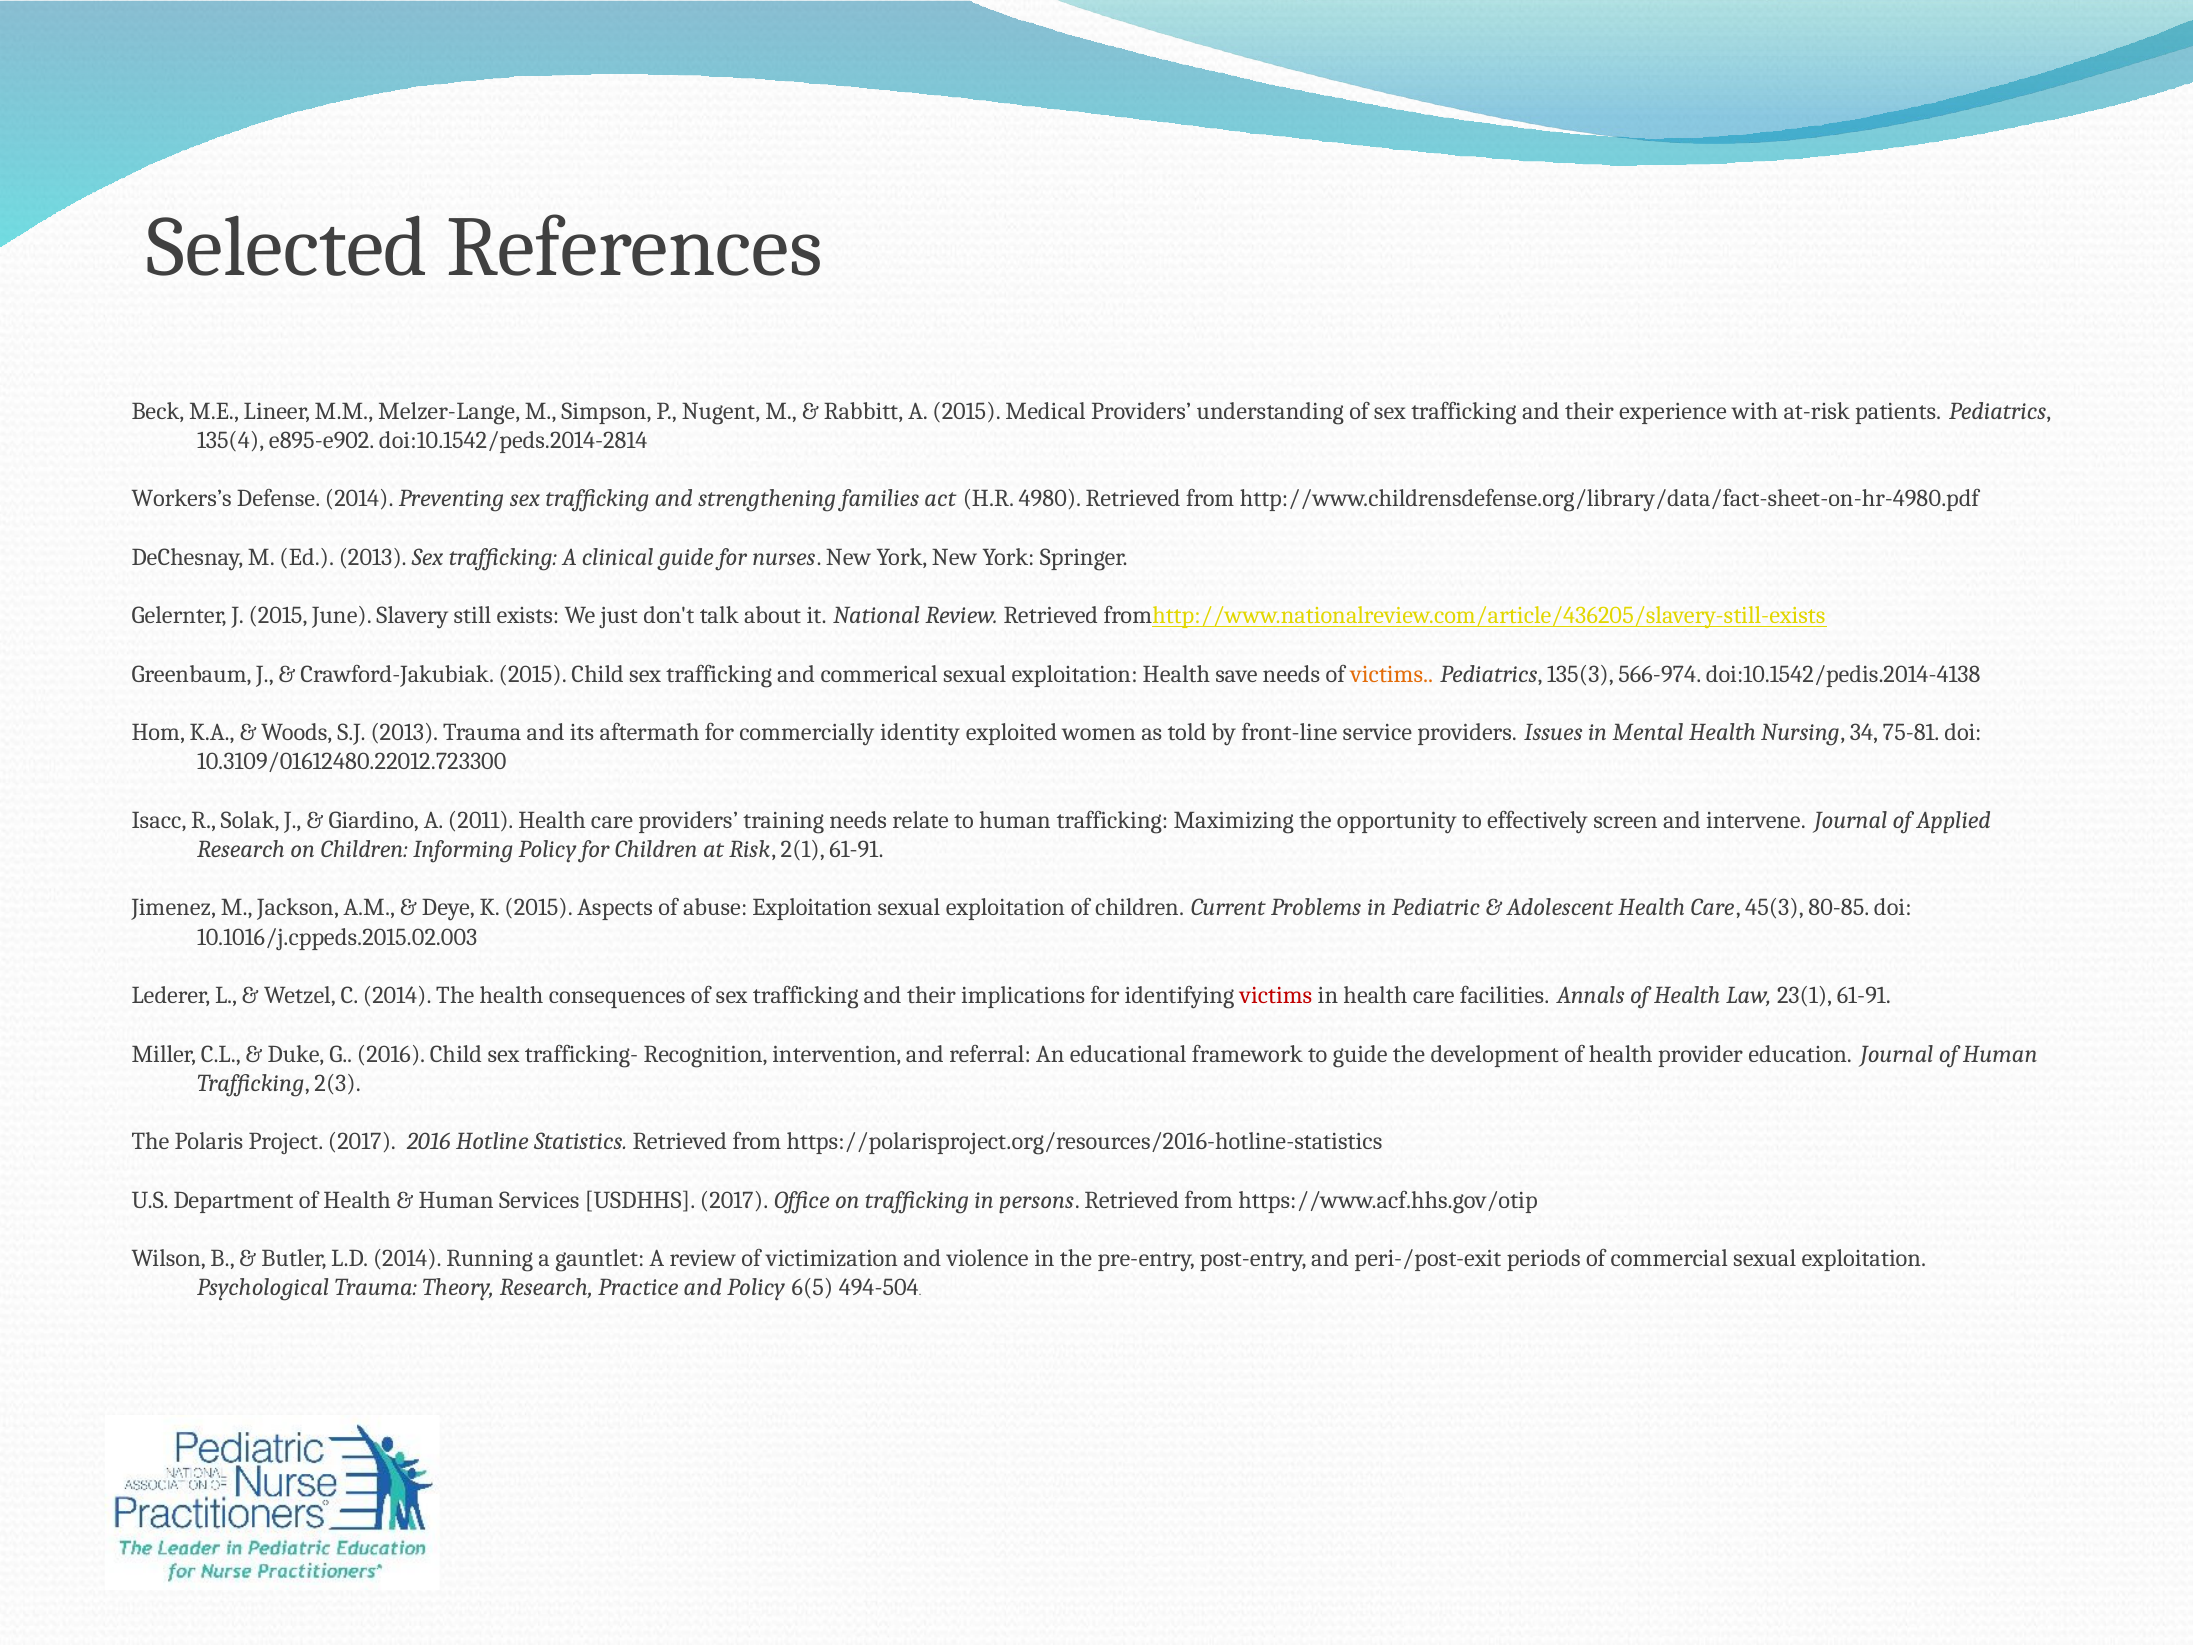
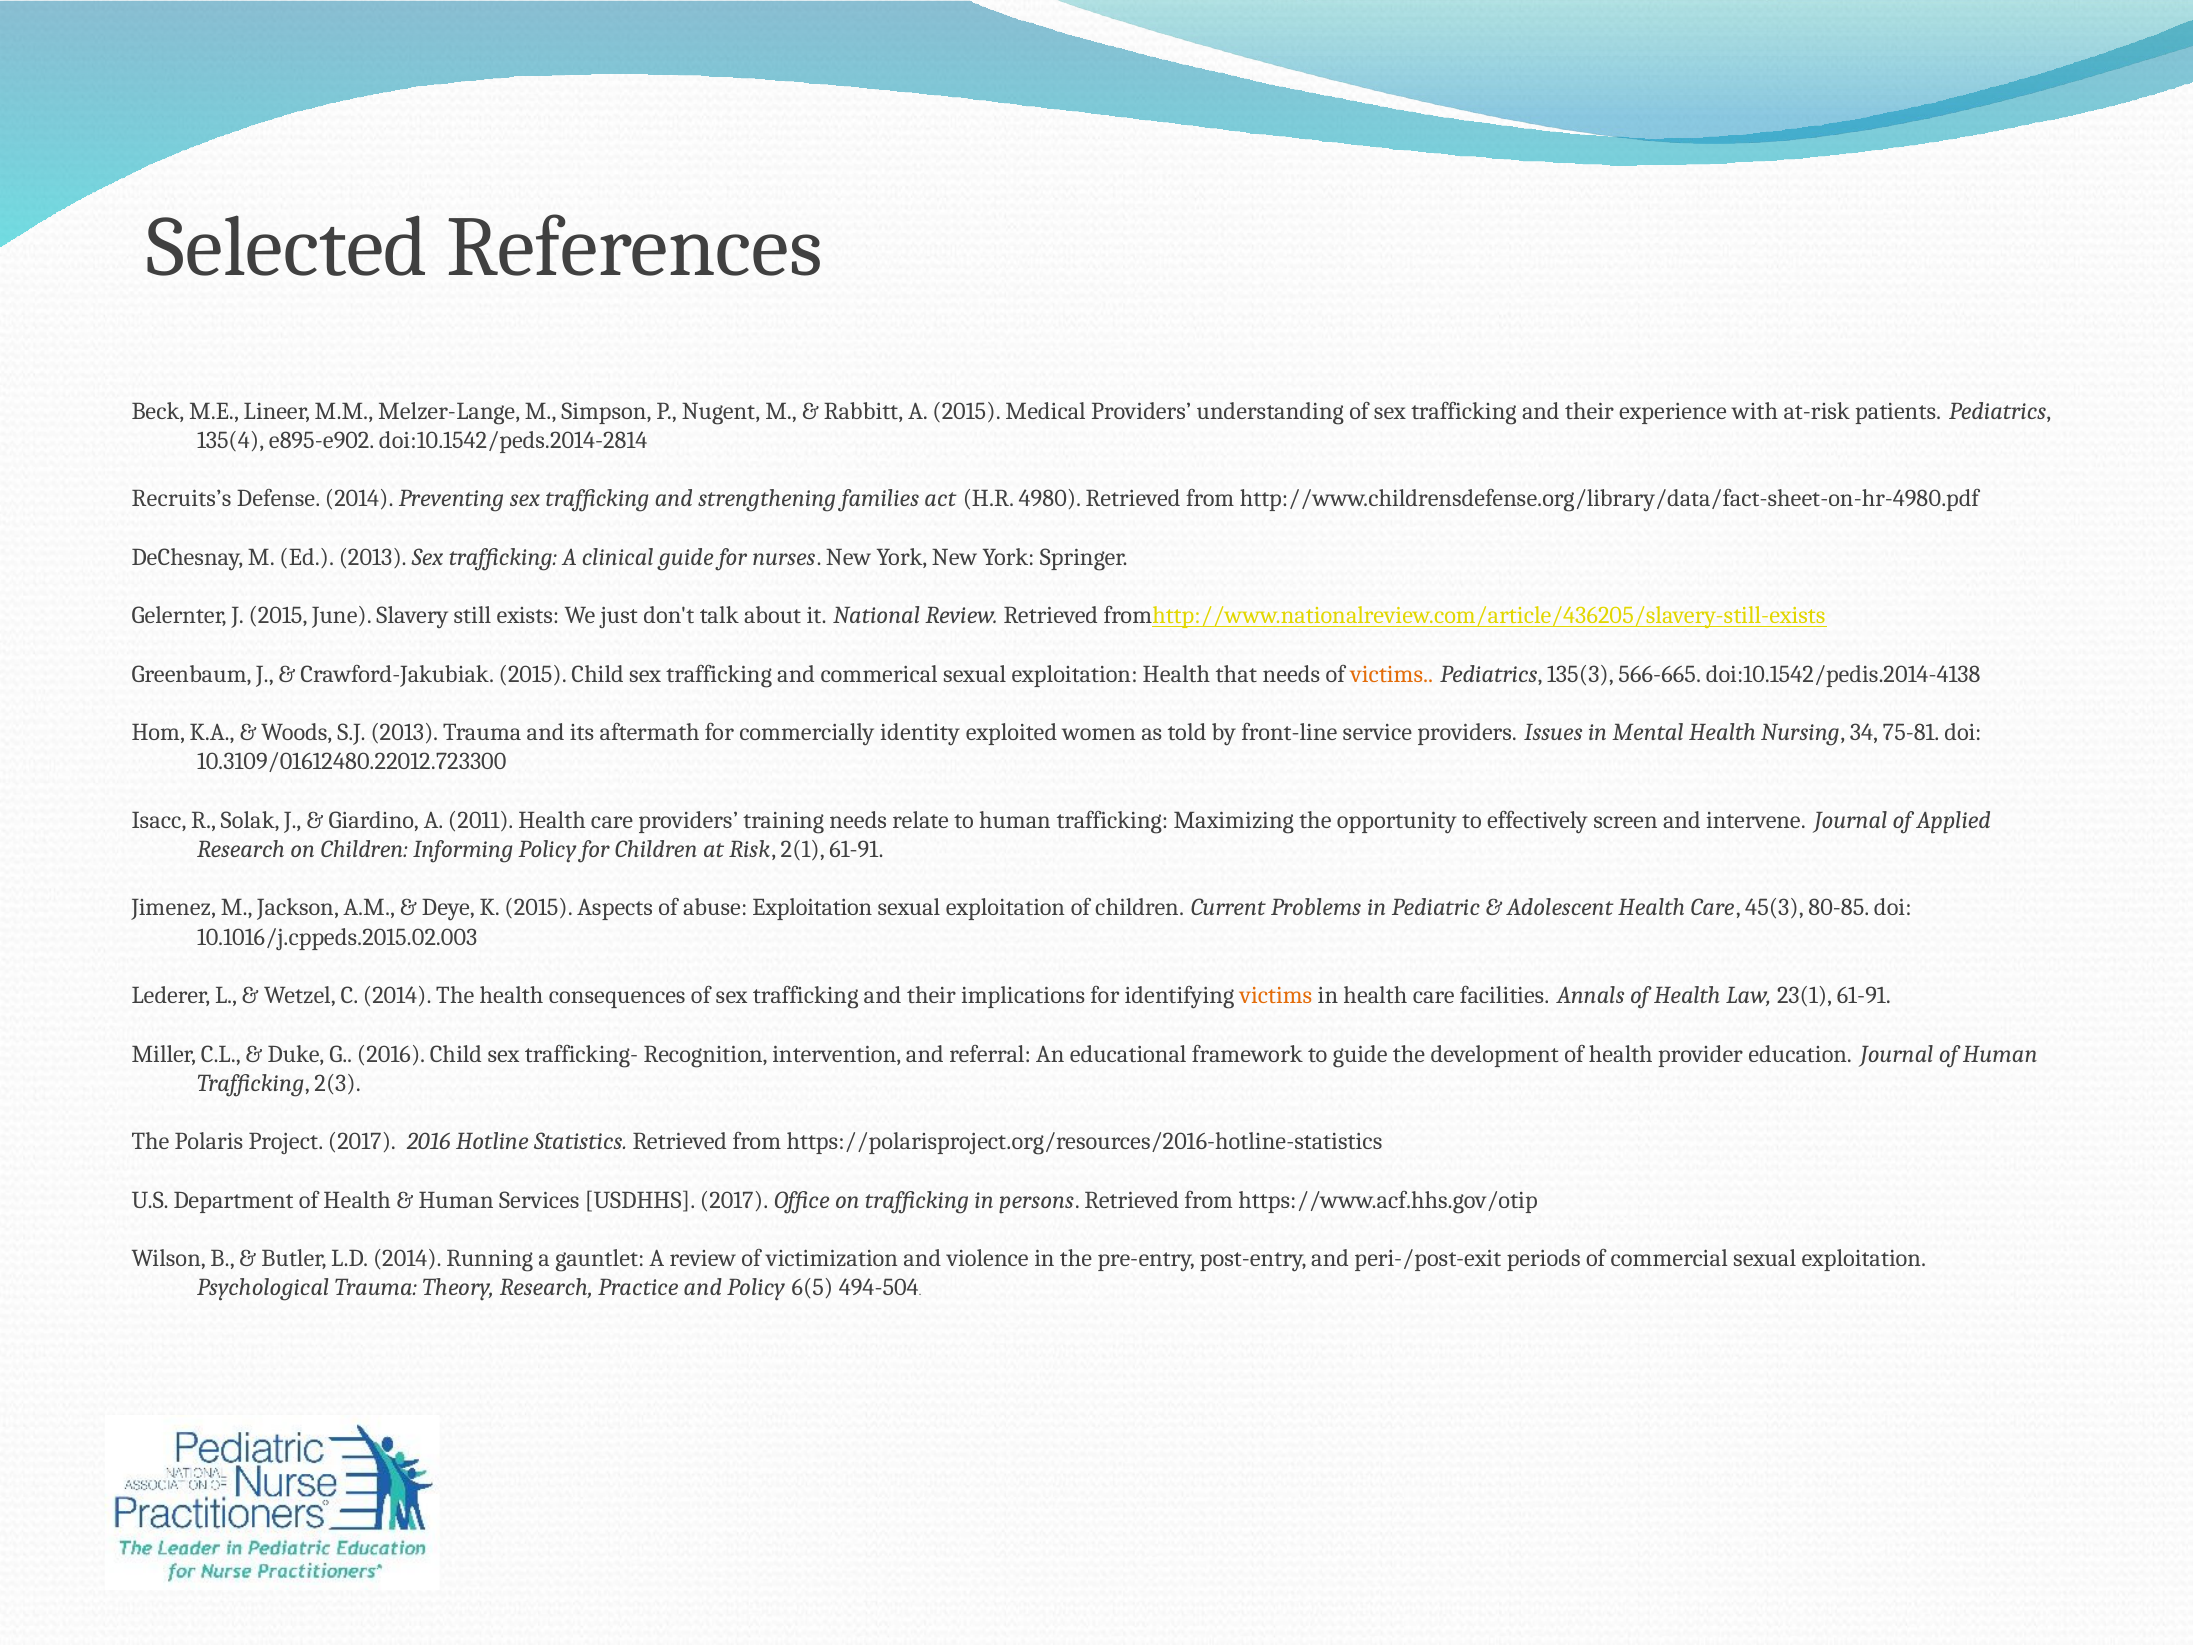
Workers’s: Workers’s -> Recruits’s (181, 499)
save: save -> that (1236, 674)
566-974: 566-974 -> 566-665 (1660, 674)
victims colour: red -> orange (1276, 995)
